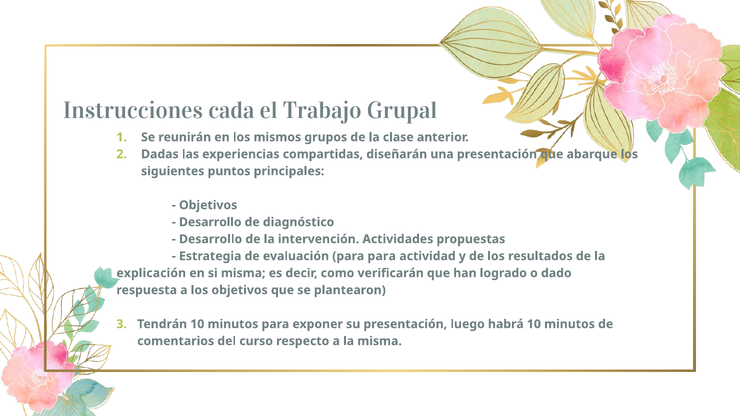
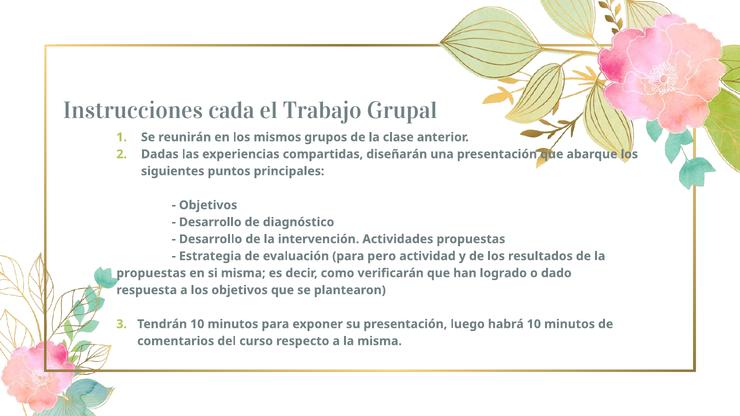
para para: para -> pero (382, 256)
explicación: explicación -> propuestas (151, 273)
